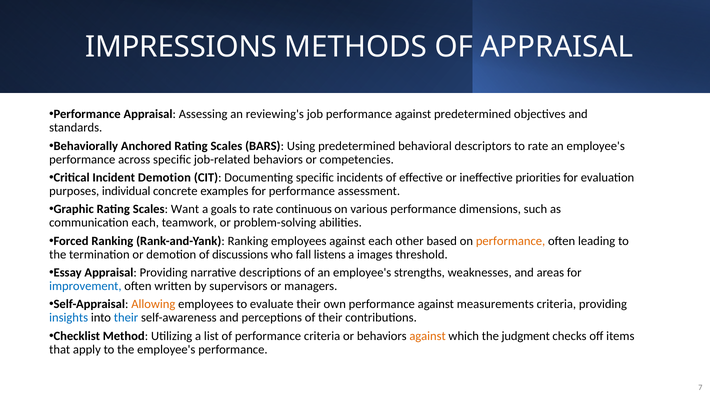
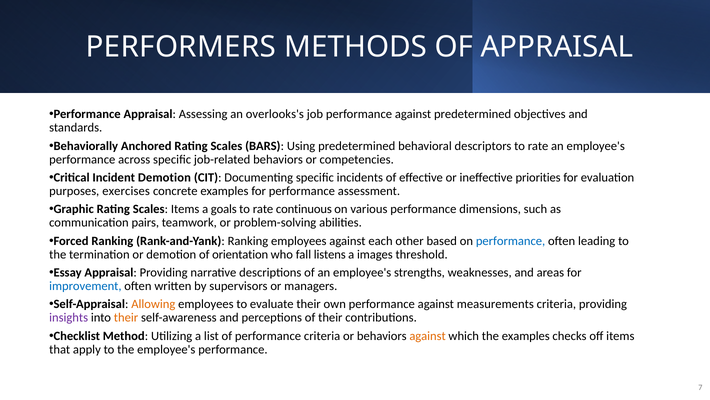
IMPRESSIONS: IMPRESSIONS -> PERFORMERS (181, 47)
reviewing's: reviewing's -> overlooks's (275, 114)
individual: individual -> exercises (126, 191)
Scales Want: Want -> Items (185, 209)
communication each: each -> pairs (145, 222)
performance colour: orange -> blue (511, 240)
discussions: discussions -> orientation (240, 254)
insights colour: blue -> purple (69, 317)
their colour: blue -> orange (126, 317)
the judgment: judgment -> examples (526, 335)
